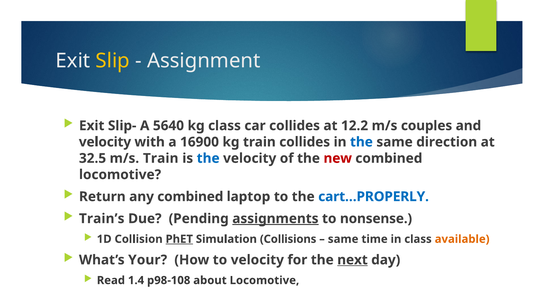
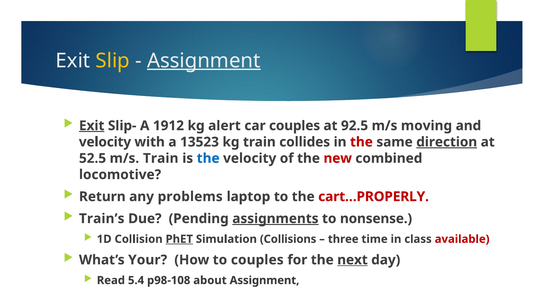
Assignment underline: none -> present (204, 61)
Exit underline: none -> present (92, 126)
5640: 5640 -> 1912 (168, 126)
kg class: class -> alert (224, 126)
car collides: collides -> couples (295, 126)
12.2: 12.2 -> 92.5 (355, 126)
couples: couples -> moving (426, 126)
16900: 16900 -> 13523 (199, 142)
the colour: blue -> red (361, 142)
direction underline: none -> present (447, 142)
32.5: 32.5 -> 52.5 (93, 158)
any combined: combined -> problems (190, 197)
cart…PROPERLY colour: blue -> red (374, 197)
same: same -> three (343, 239)
available colour: orange -> red (462, 239)
to velocity: velocity -> couples (257, 260)
1.4: 1.4 -> 5.4 (136, 280)
about Locomotive: Locomotive -> Assignment (264, 280)
